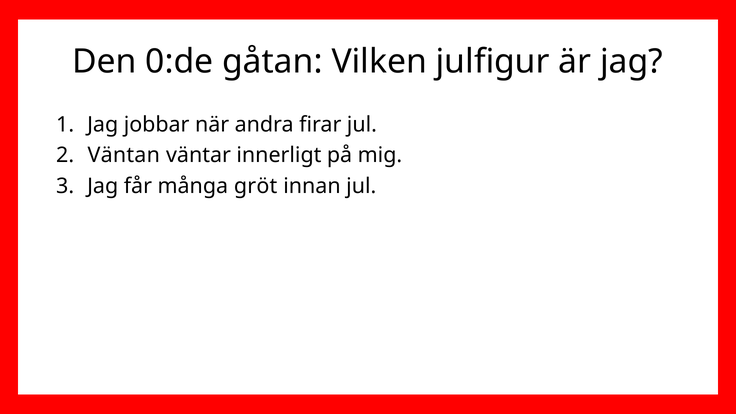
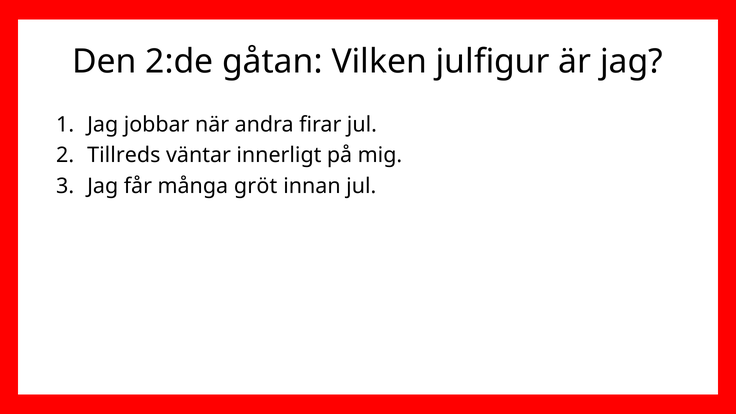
0:de: 0:de -> 2:de (179, 62)
Väntan: Väntan -> Tillreds (124, 155)
